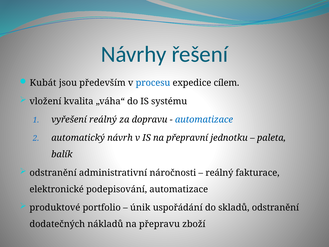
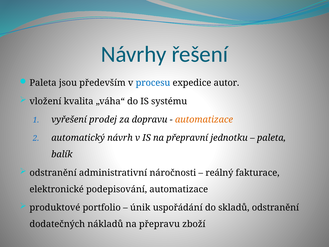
Kubát: Kubát -> Paleta (43, 83)
cílem: cílem -> autor (226, 83)
vyřešení reálný: reálný -> prodej (103, 119)
automatizace colour: blue -> orange (204, 119)
